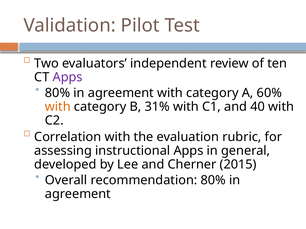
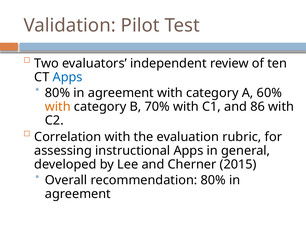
Apps colour: purple -> blue (68, 77)
31%: 31% -> 70% (157, 107)
40: 40 -> 86 (258, 107)
